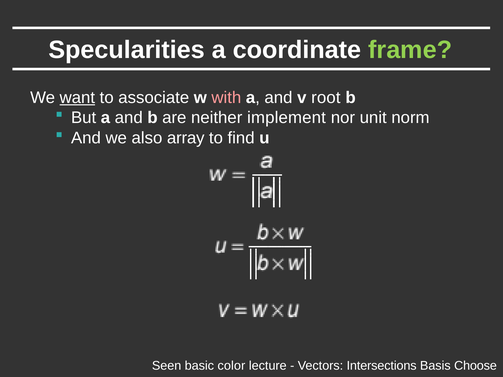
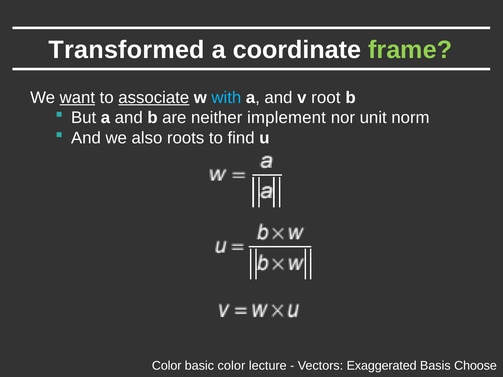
Specularities: Specularities -> Transformed (127, 50)
associate underline: none -> present (154, 98)
with colour: pink -> light blue (226, 98)
array: array -> roots (186, 138)
Seen: Seen -> Color (167, 366)
Intersections: Intersections -> Exaggerated (382, 366)
